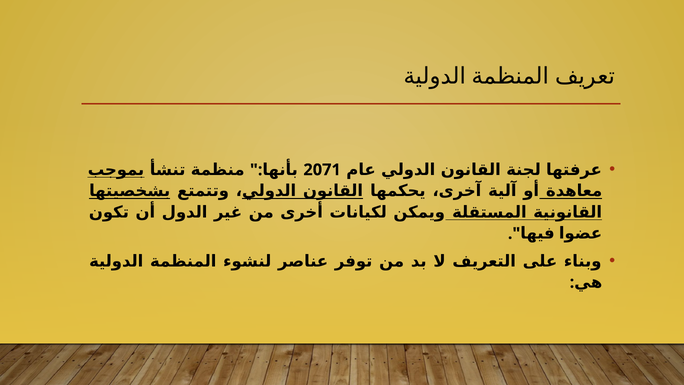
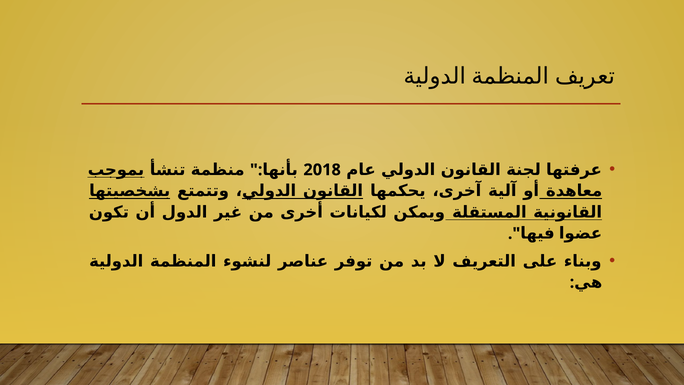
2071: 2071 -> 2018 (322, 170)
